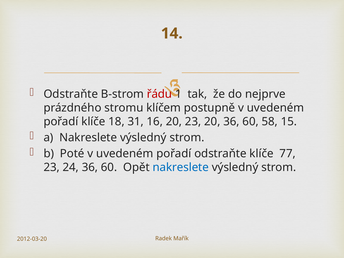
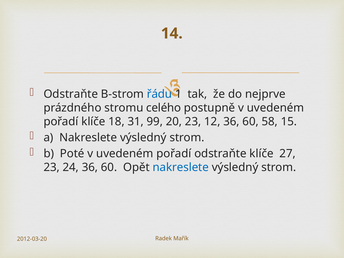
řádu colour: red -> blue (159, 94)
klíčem: klíčem -> celého (164, 108)
16: 16 -> 99 (155, 122)
23 20: 20 -> 12 (212, 122)
77: 77 -> 27 (288, 154)
